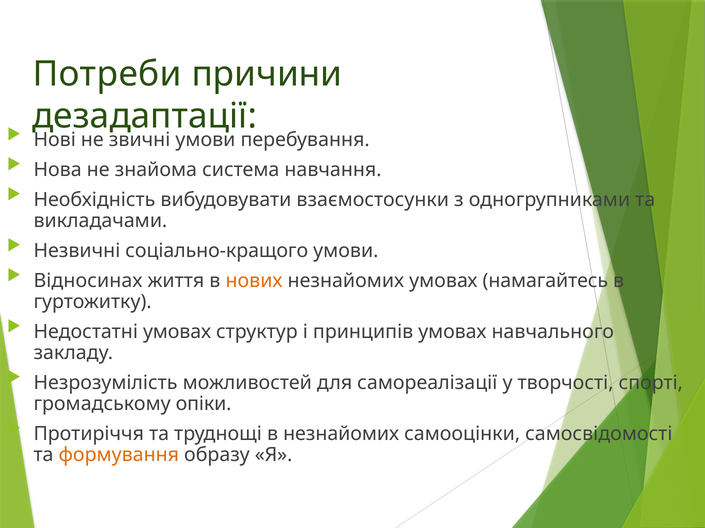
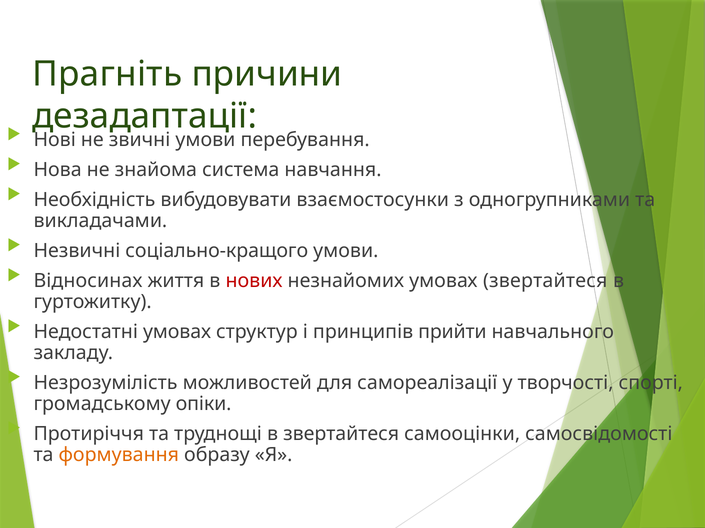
Потреби: Потреби -> Прагніть (107, 74)
нових colour: orange -> red (254, 281)
умовах намагайтесь: намагайтесь -> звертайтеся (545, 281)
принципів умовах: умовах -> прийти (452, 332)
в незнайомих: незнайомих -> звертайтеся (341, 434)
